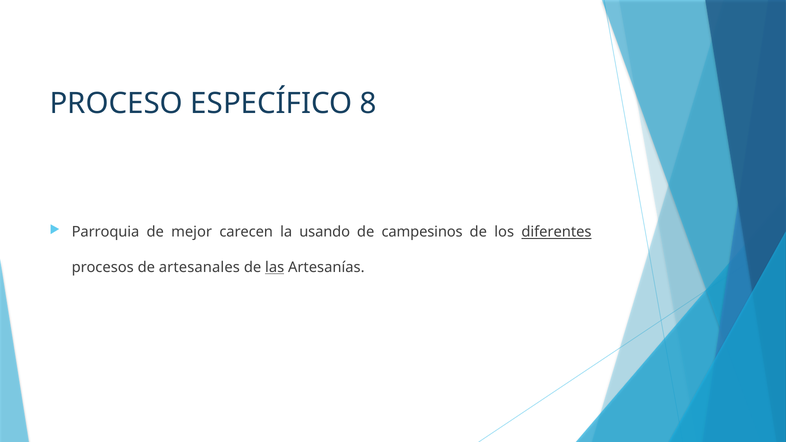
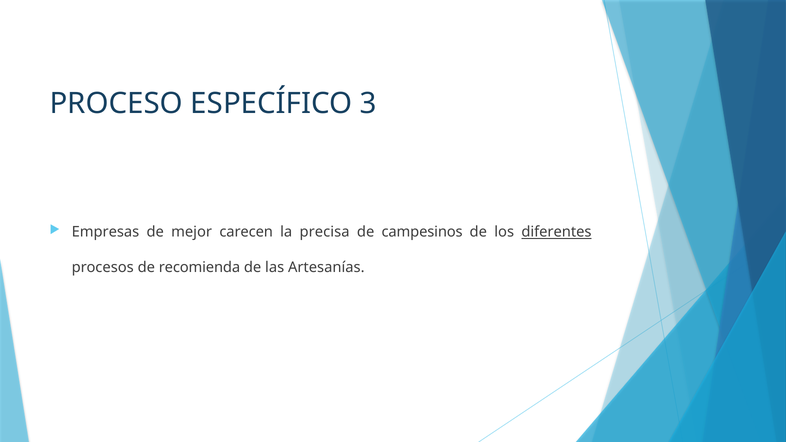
8: 8 -> 3 (368, 104)
Parroquia: Parroquia -> Empresas (105, 232)
usando: usando -> precisa (325, 232)
artesanales: artesanales -> recomienda (199, 267)
las underline: present -> none (275, 267)
